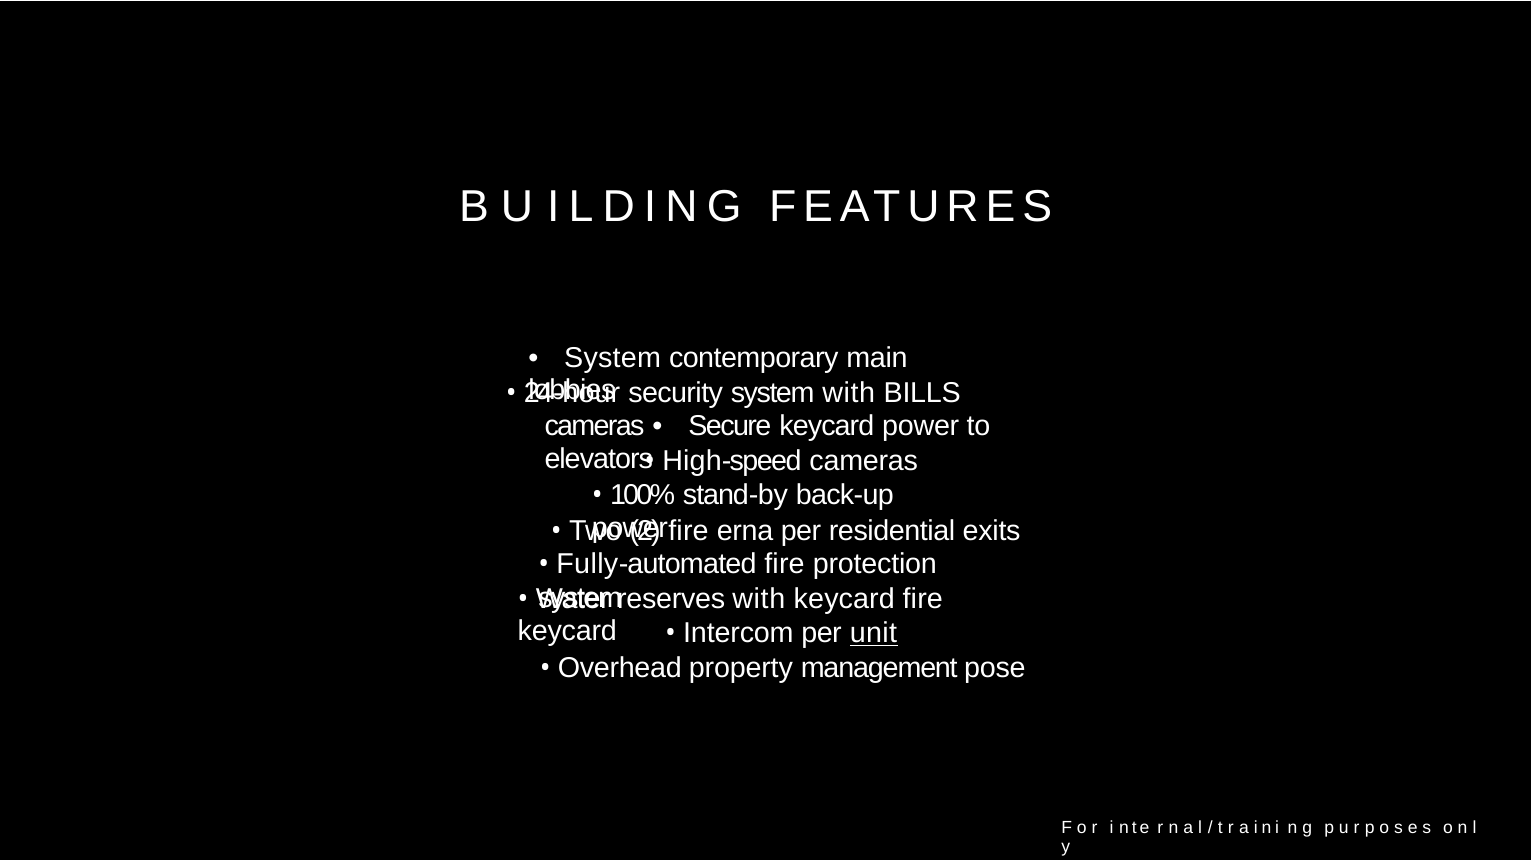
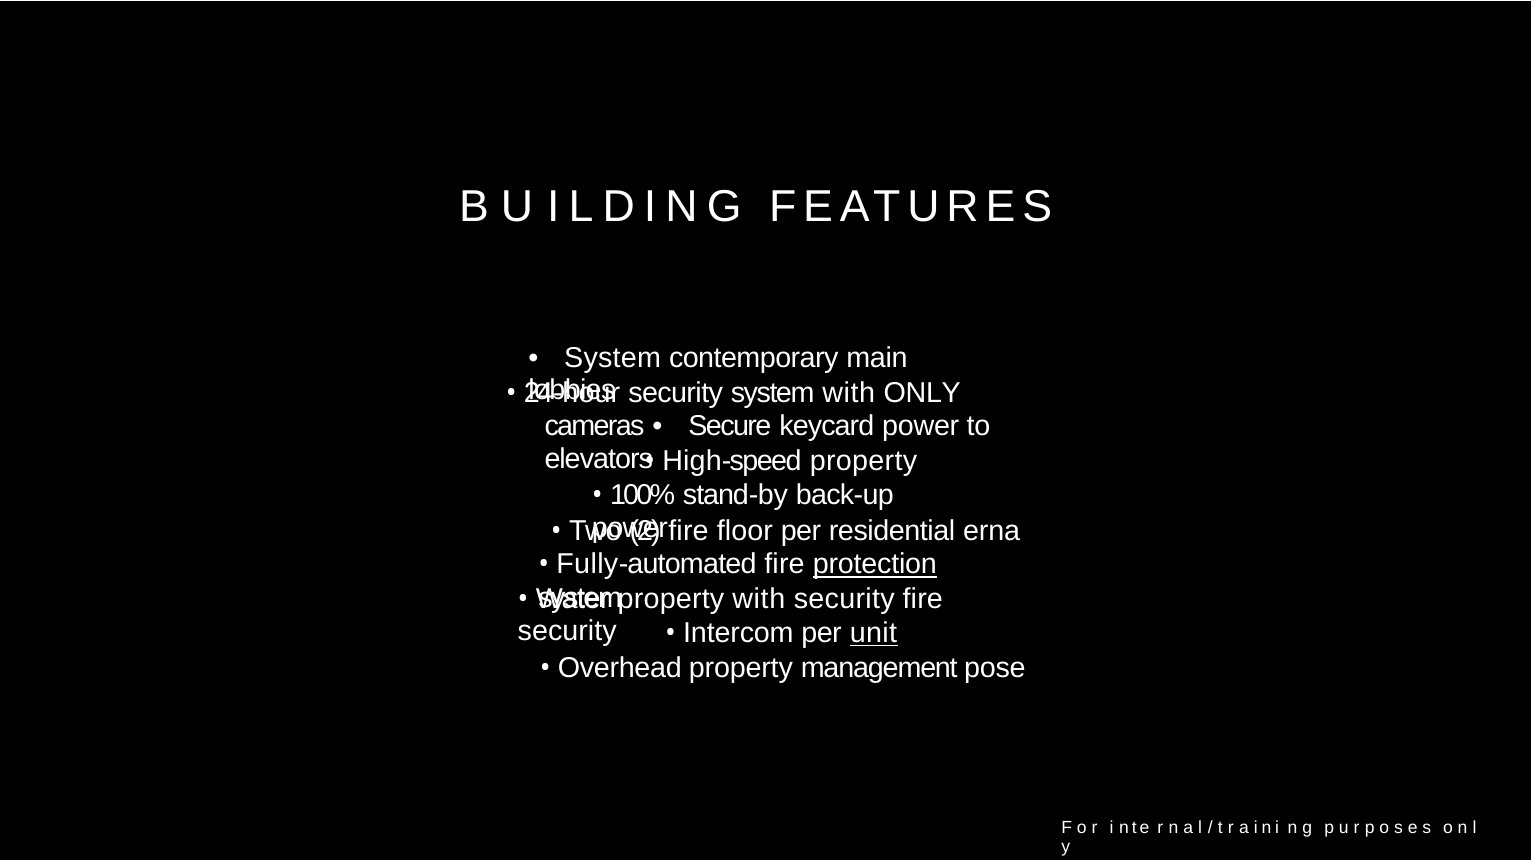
BILLS: BILLS -> ONLY (922, 393)
High-speed cameras: cameras -> property (863, 461)
erna: erna -> floor (745, 531)
exits: exits -> erna (992, 531)
protection underline: none -> present (875, 564)
reserves: reserves -> property (671, 599)
with keycard: keycard -> security (844, 599)
keycard: keycard -> security (567, 631)
